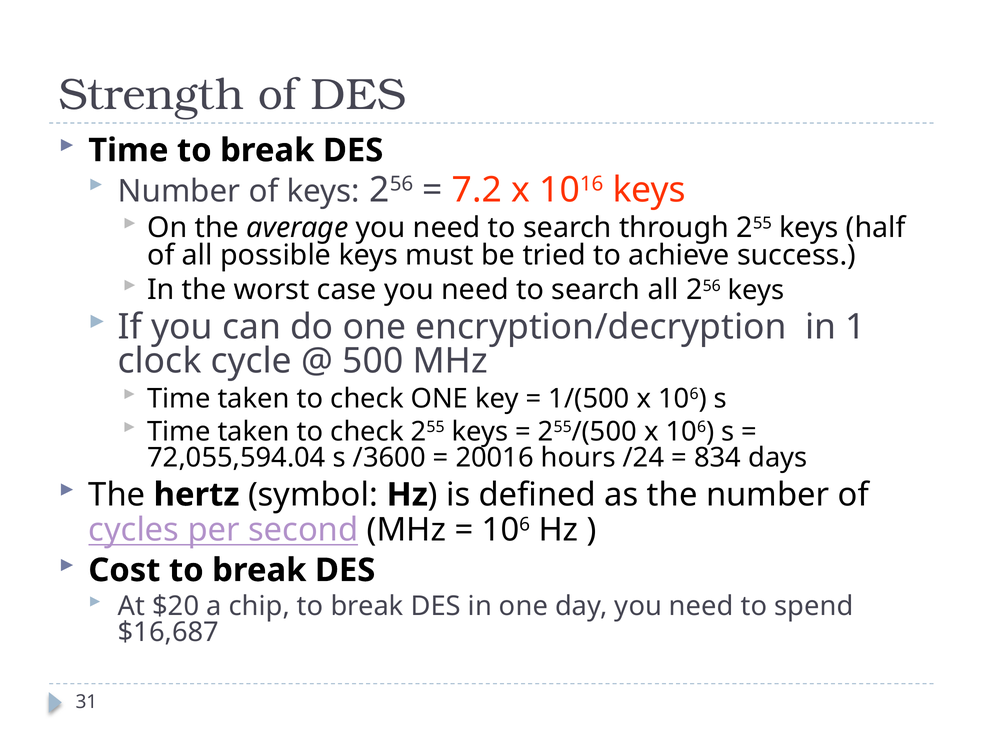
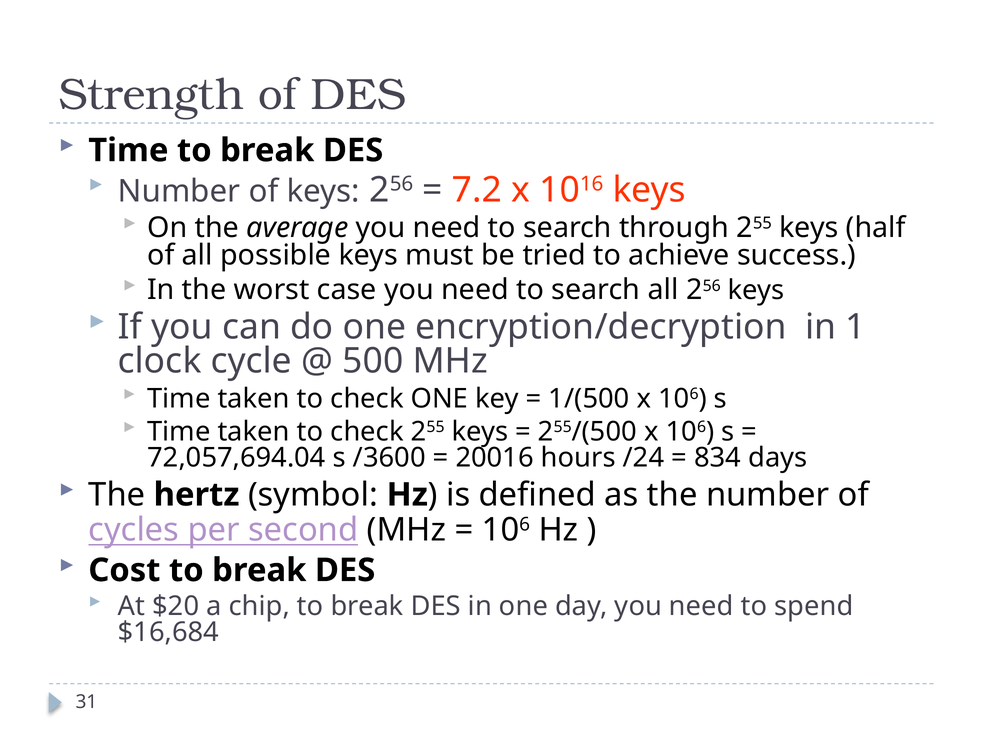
72,055,594.04: 72,055,594.04 -> 72,057,694.04 (236, 457)
$16,687: $16,687 -> $16,684 (168, 632)
